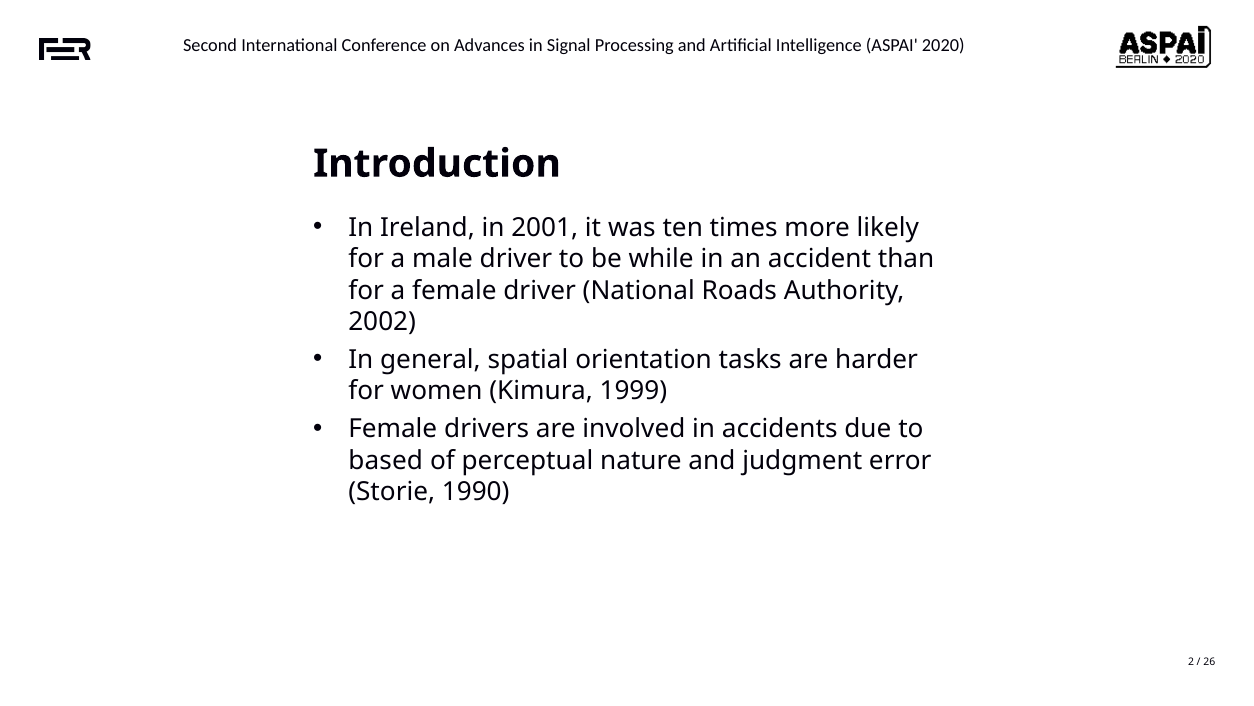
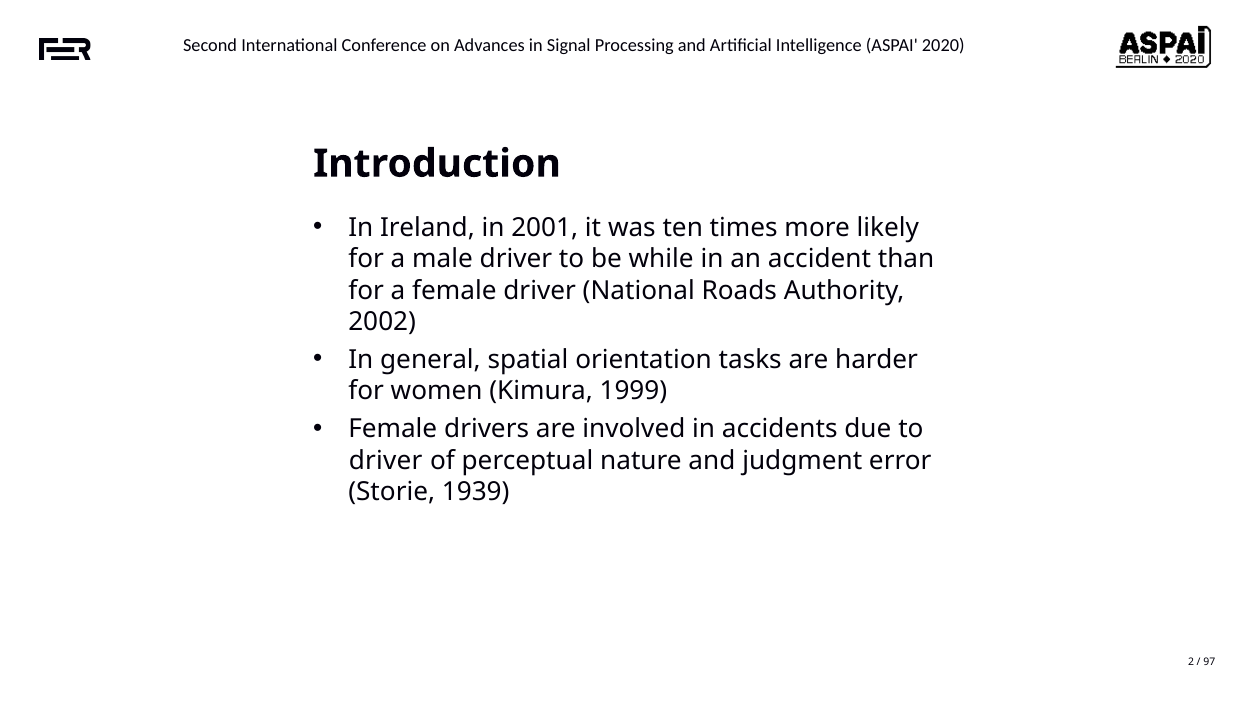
based: based -> driver (386, 460)
1990: 1990 -> 1939 (476, 491)
26: 26 -> 97 (1209, 661)
